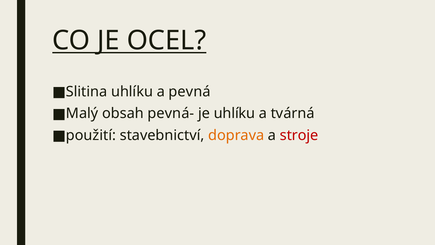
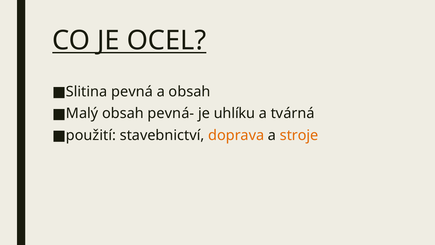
Slitina uhlíku: uhlíku -> pevná (132, 92)
a pevná: pevná -> obsah (190, 92)
stroje colour: red -> orange (299, 135)
